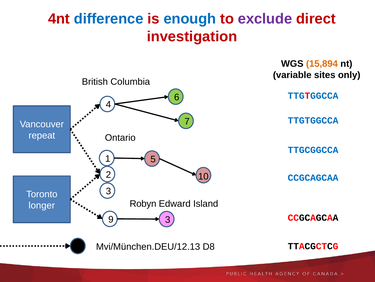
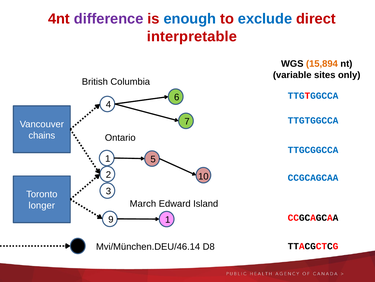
difference colour: blue -> purple (109, 19)
exclude colour: purple -> blue (265, 19)
investigation: investigation -> interpretable (192, 36)
repeat: repeat -> chains (42, 135)
Robyn: Robyn -> March (143, 203)
9 3: 3 -> 1 (168, 219)
Mvi/München.DEU/12.13: Mvi/München.DEU/12.13 -> Mvi/München.DEU/46.14 (148, 246)
